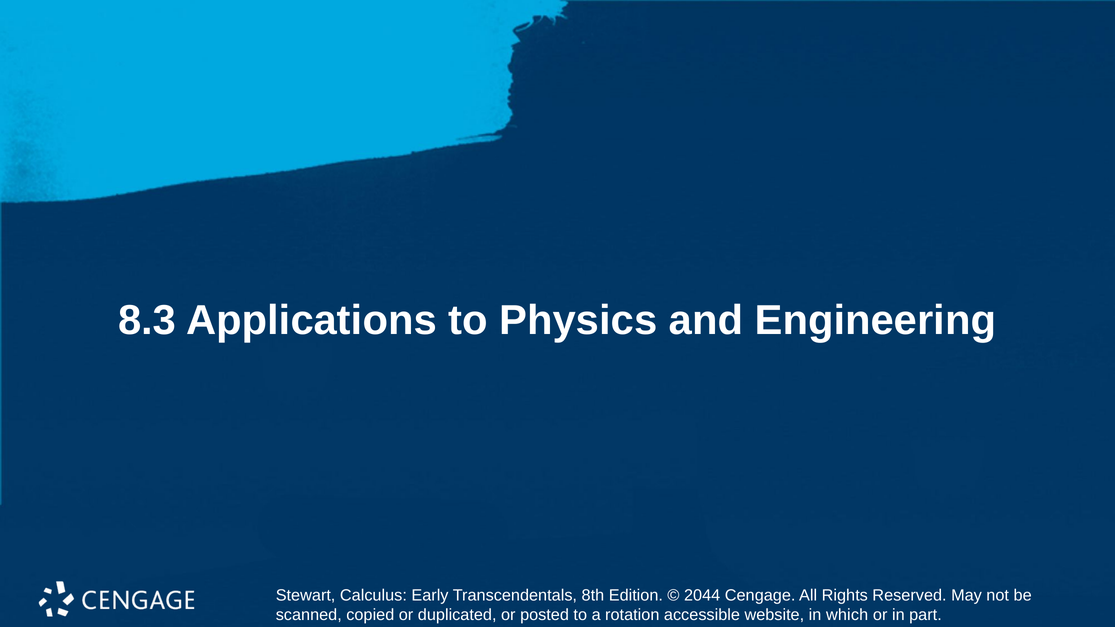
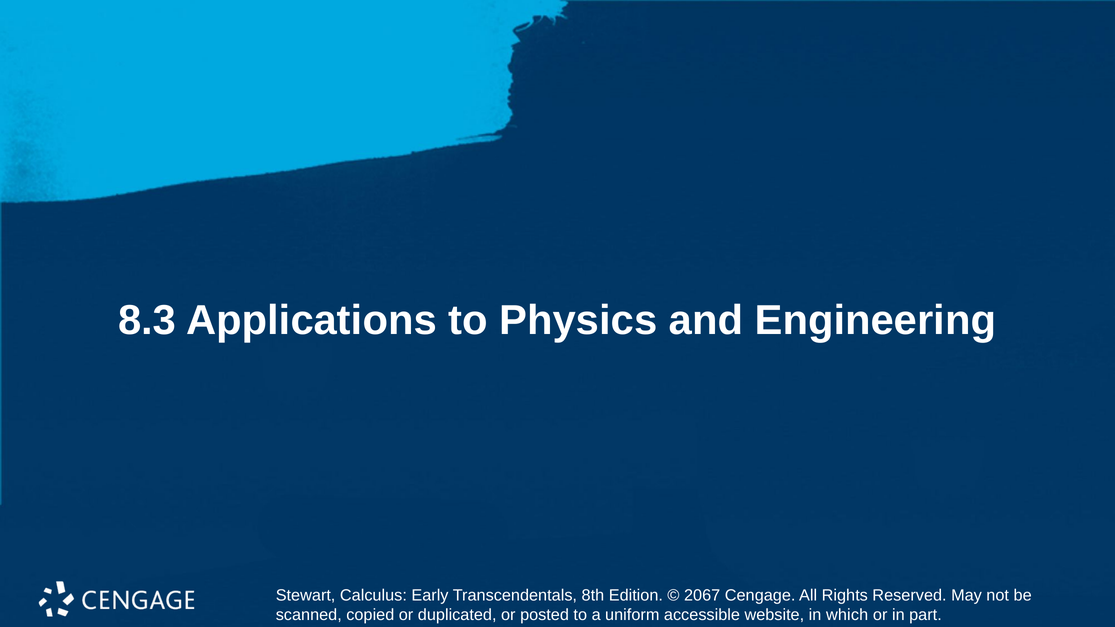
2044: 2044 -> 2067 (702, 596)
rotation: rotation -> uniform (632, 615)
